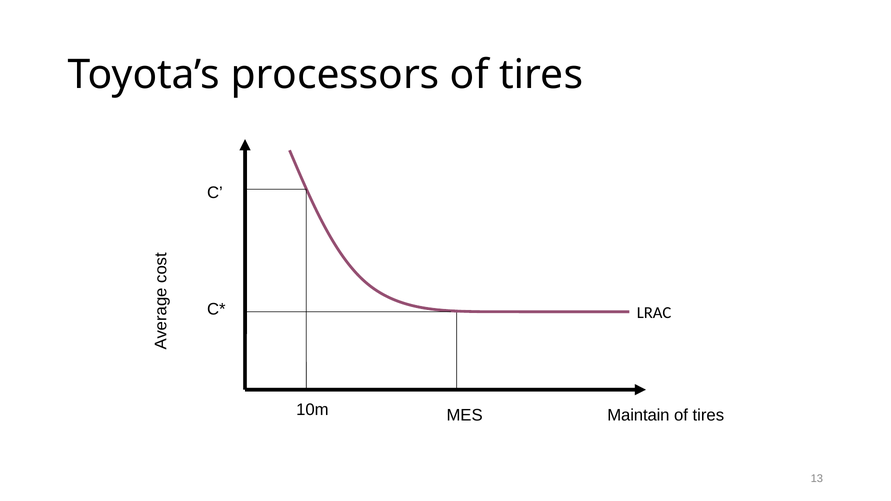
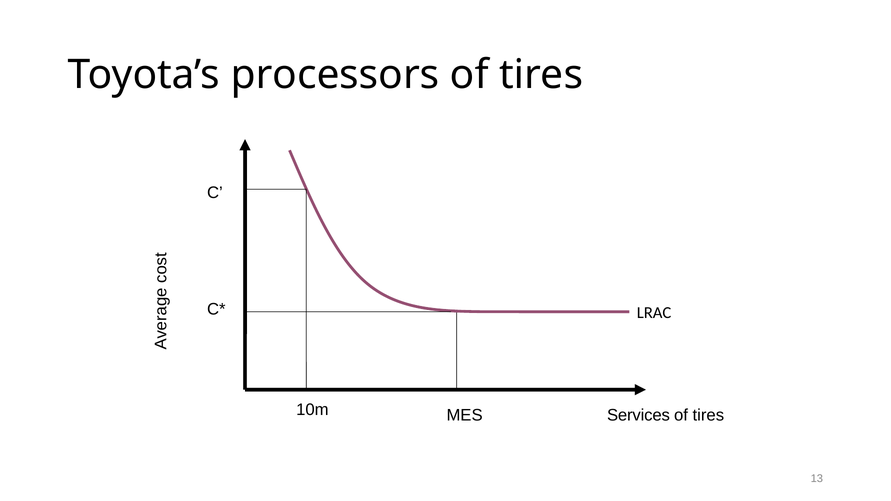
Maintain: Maintain -> Services (638, 415)
